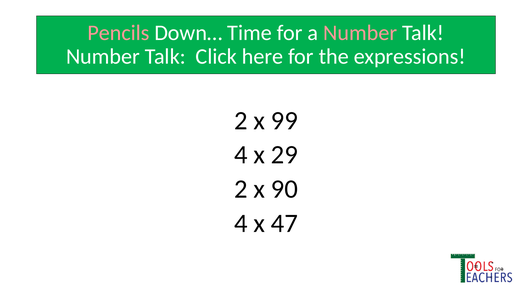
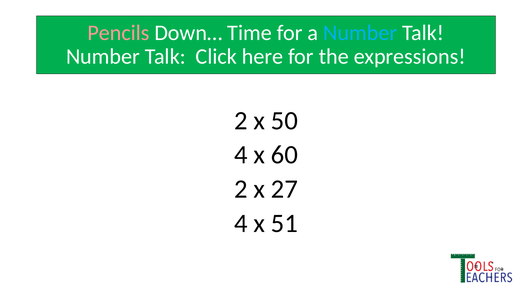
Number colour: pink -> light blue (360, 33)
99: 99 -> 50 (284, 121)
29: 29 -> 60 (284, 155)
90: 90 -> 27 (284, 189)
47: 47 -> 51 (284, 224)
